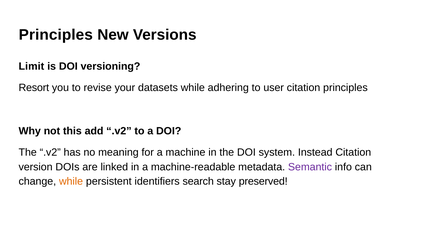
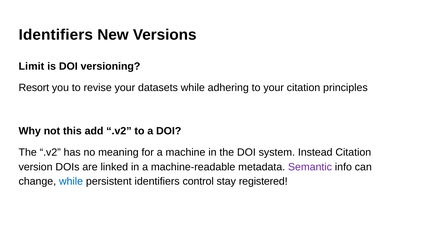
Principles: Principles -> Identifiers (56, 35)
to user: user -> your (274, 88)
while colour: orange -> blue (71, 182)
search: search -> control (198, 182)
preserved: preserved -> registered (263, 182)
